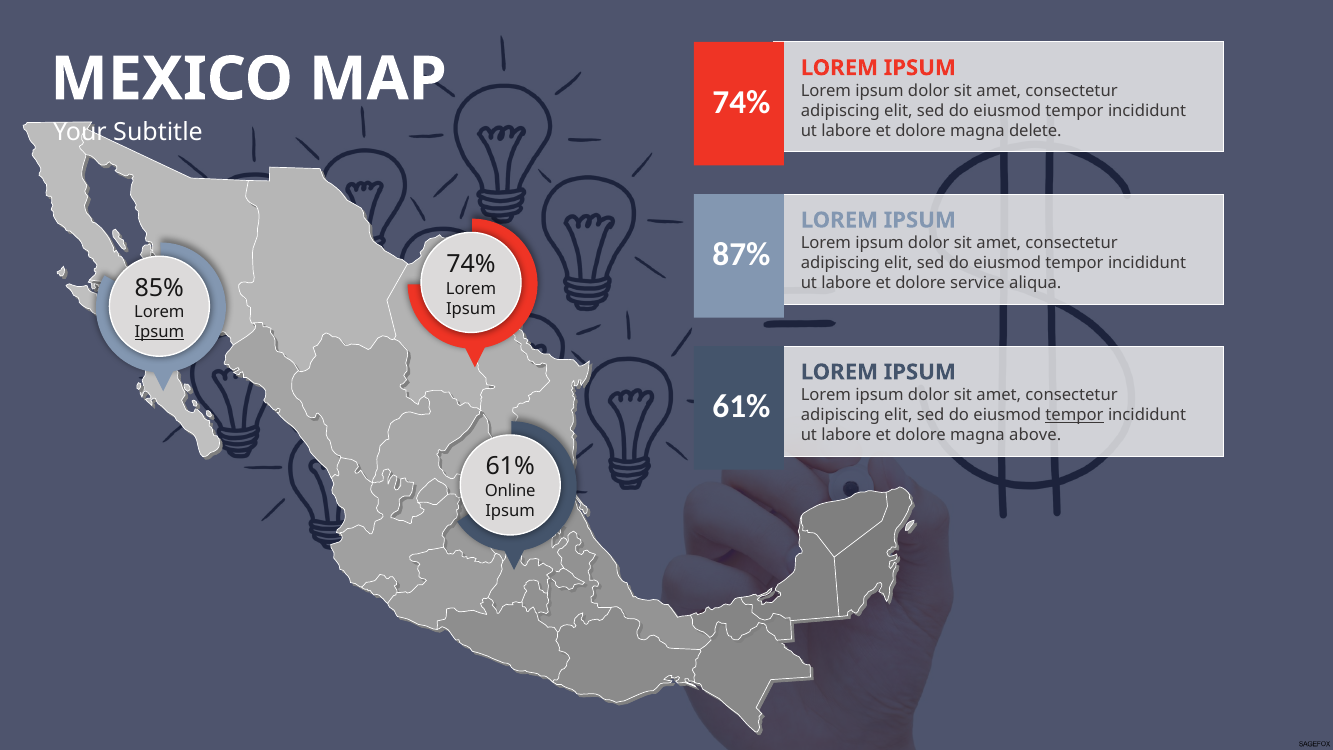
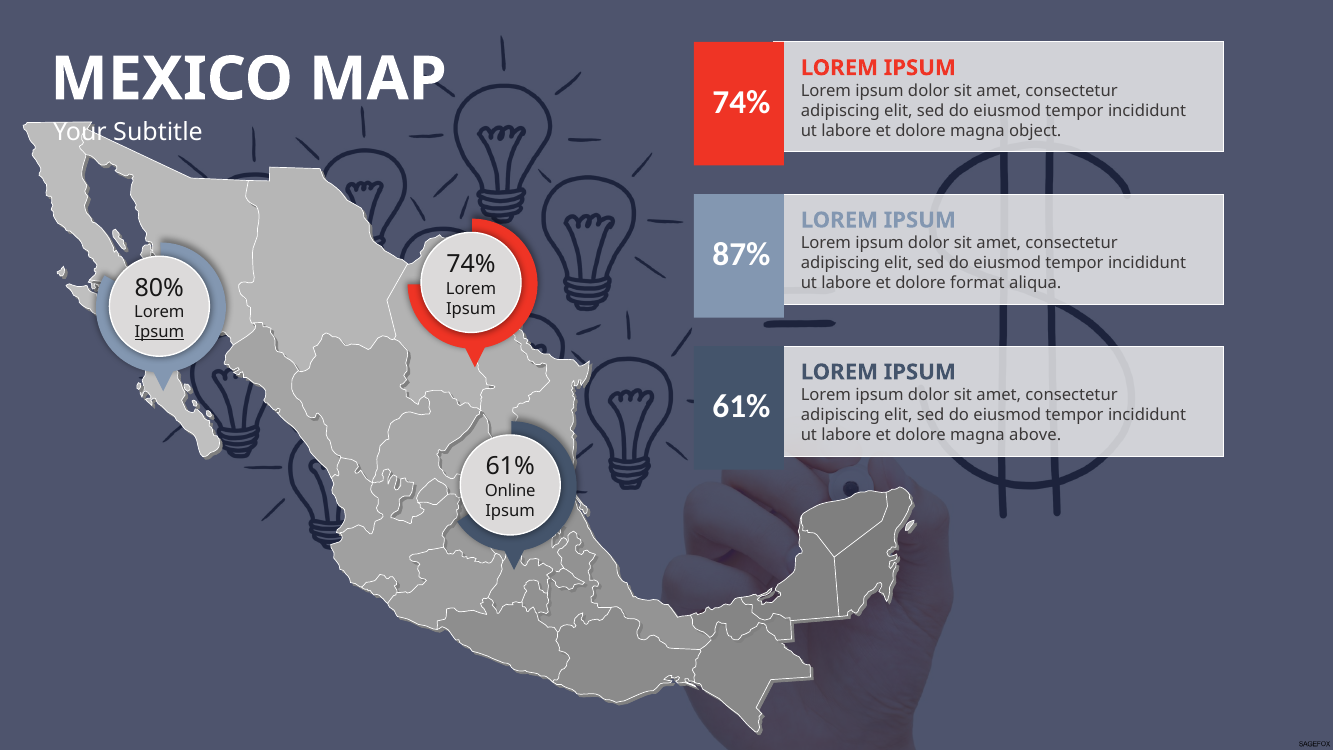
delete: delete -> object (1035, 131)
service: service -> format (977, 283)
85%: 85% -> 80% (159, 288)
tempor underline: present -> none (1075, 415)
